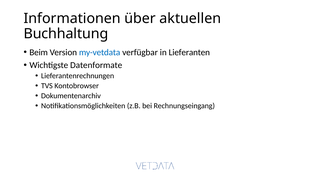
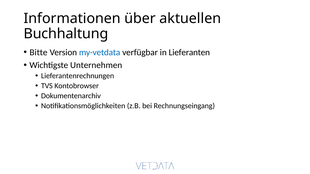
Beim: Beim -> Bitte (39, 52)
Datenformate: Datenformate -> Unternehmen (96, 65)
